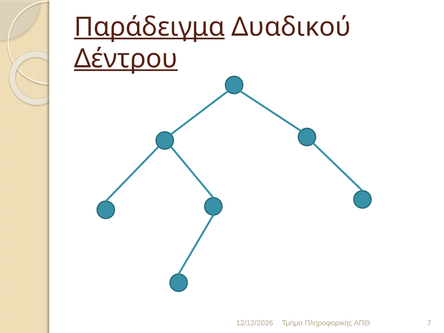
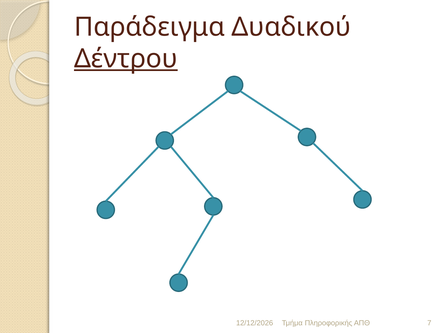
Παράδειγμα underline: present -> none (149, 27)
